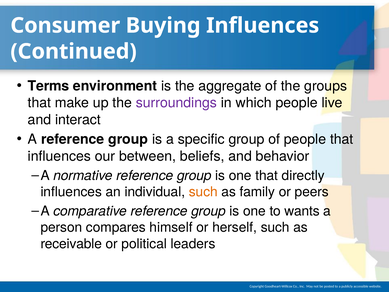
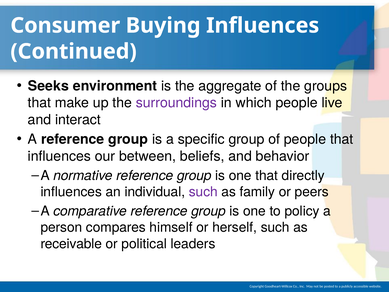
Terms: Terms -> Seeks (48, 86)
such colour: orange -> purple (203, 192)
wants: wants -> policy (302, 211)
